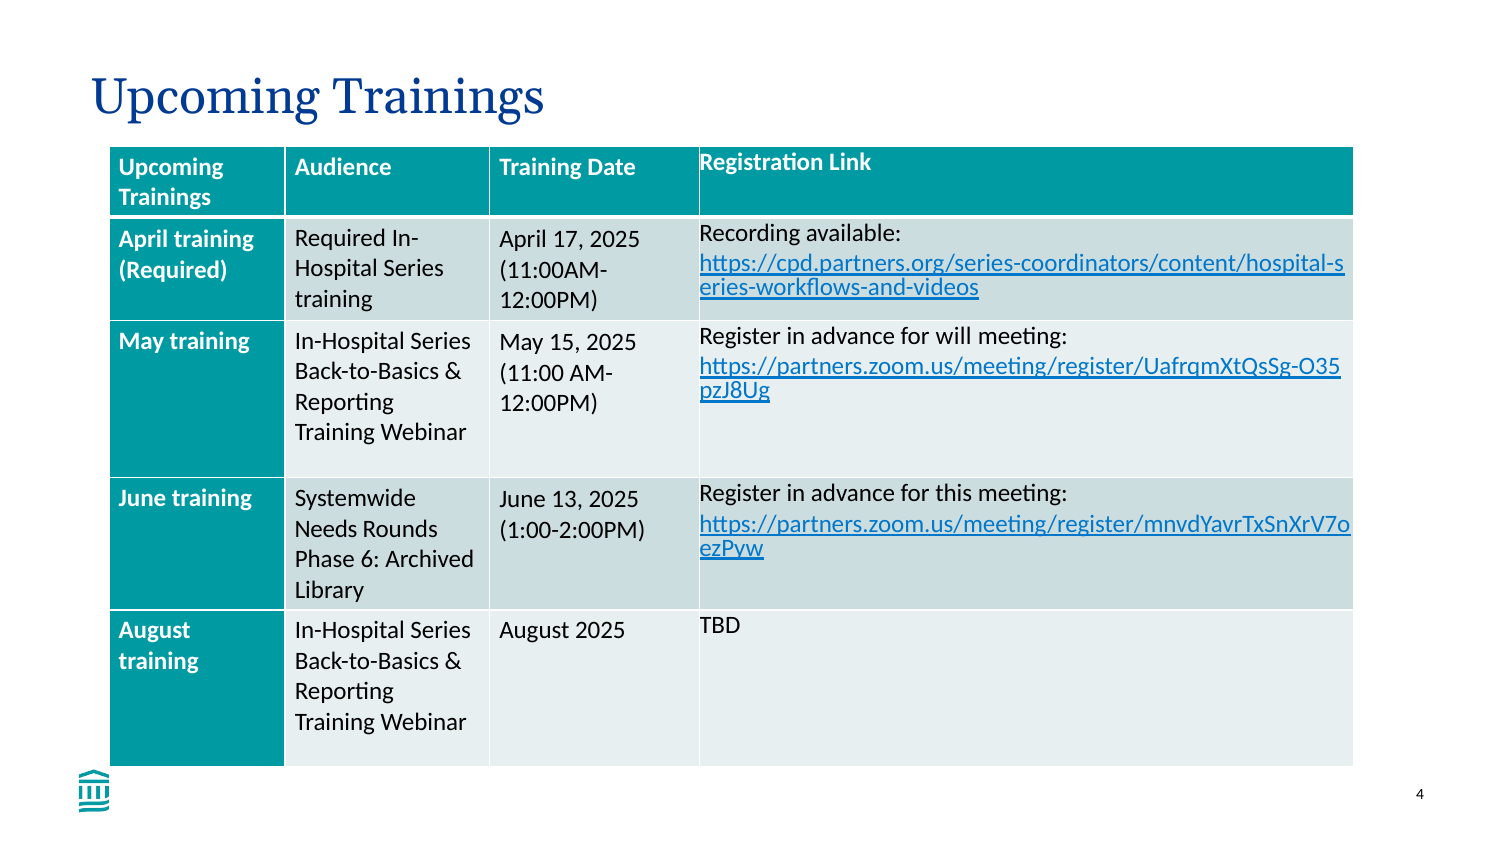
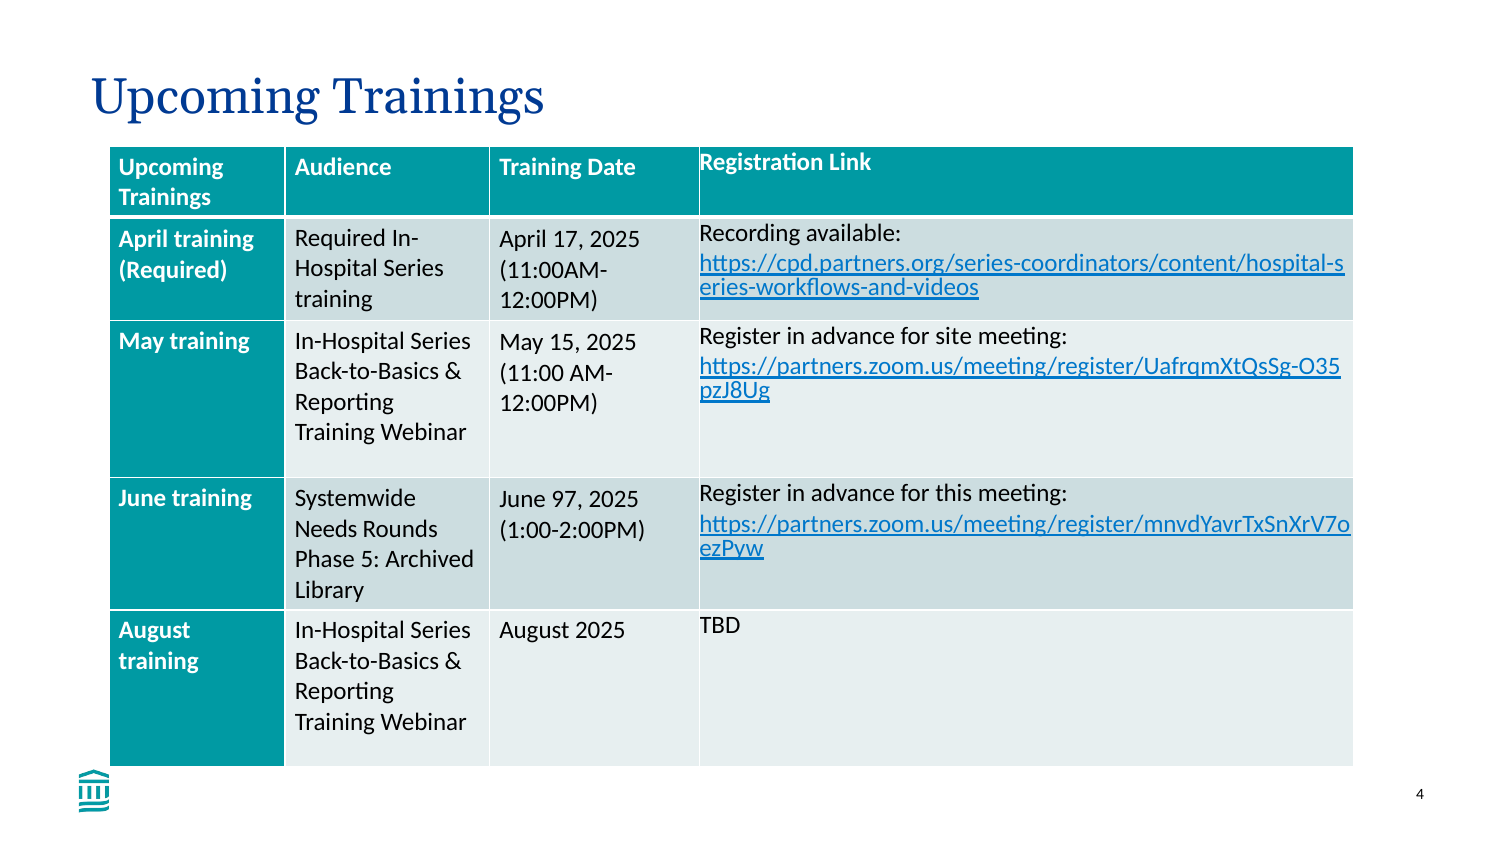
will: will -> site (954, 336)
13: 13 -> 97 (567, 500)
6: 6 -> 5 (370, 560)
